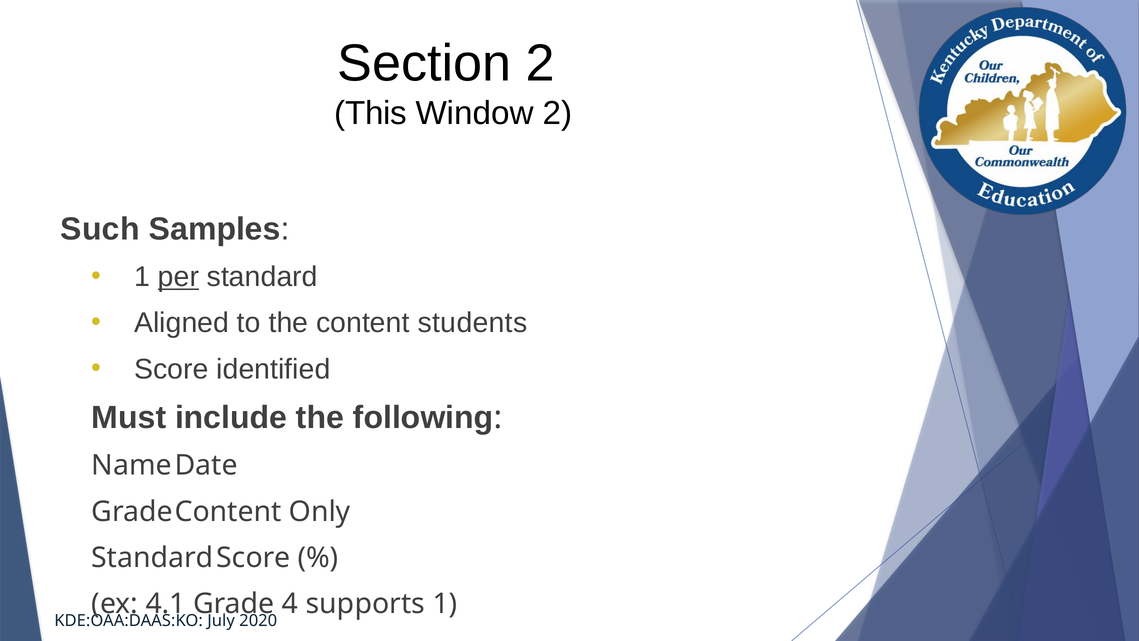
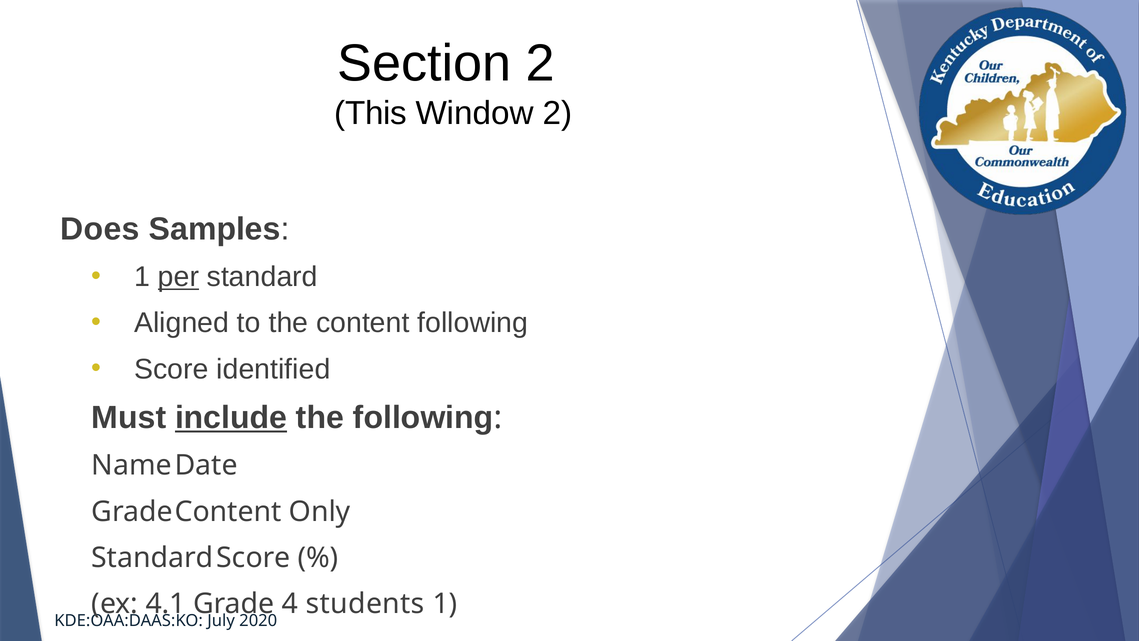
Such: Such -> Does (100, 229)
content students: students -> following (473, 323)
include underline: none -> present (231, 417)
supports: supports -> students (365, 603)
